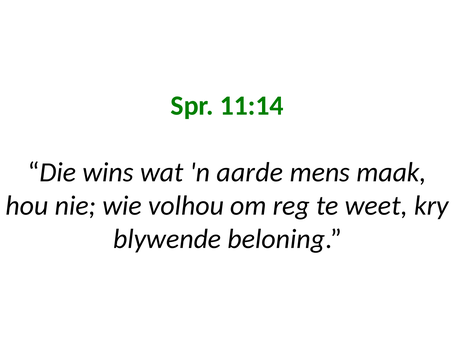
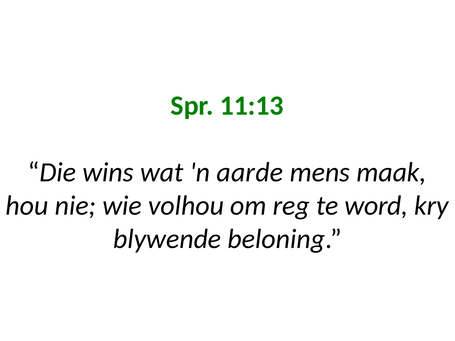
11:14: 11:14 -> 11:13 (252, 106)
weet: weet -> word (376, 206)
